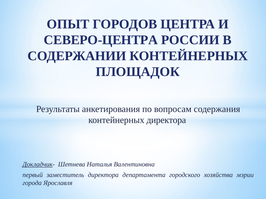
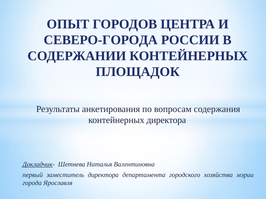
СЕВЕРО-ЦЕНТРА: СЕВЕРО-ЦЕНТРА -> СЕВЕРО-ГОРОДА (101, 40)
